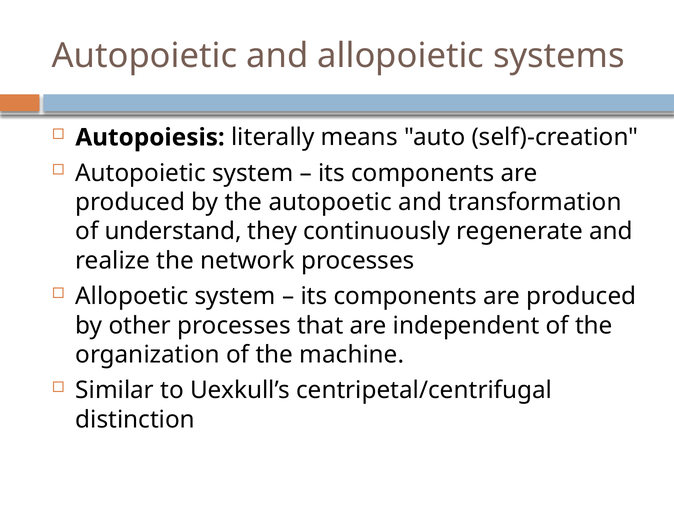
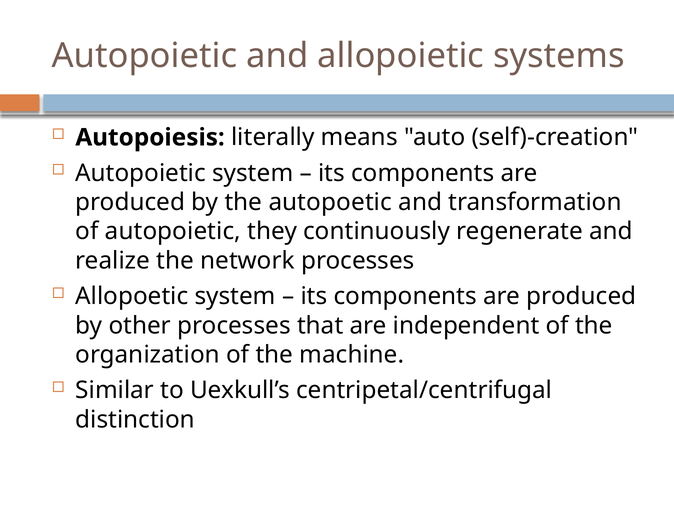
of understand: understand -> autopoietic (173, 232)
